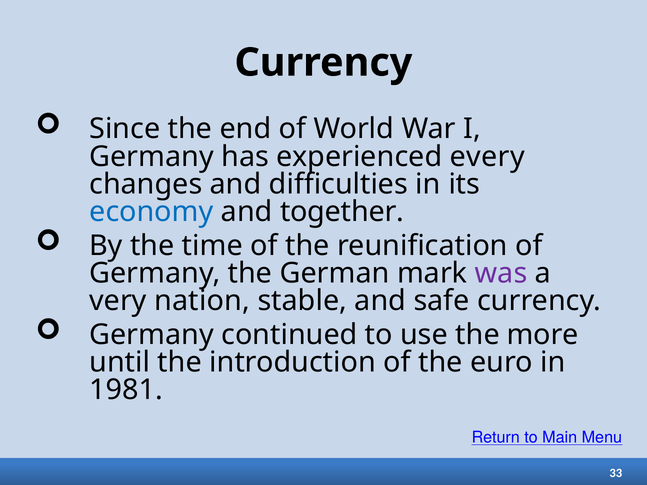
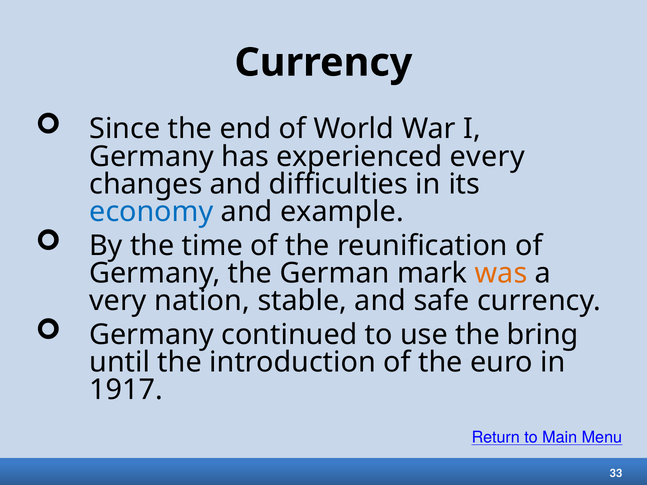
together: together -> example (342, 212)
was colour: purple -> orange (501, 273)
more: more -> bring (543, 335)
1981: 1981 -> 1917 (126, 390)
